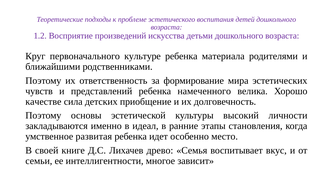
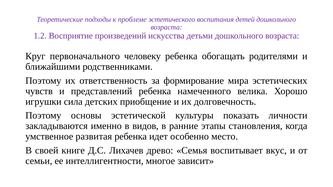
культуре: культуре -> человеку (143, 56)
материала: материала -> обогащать (223, 56)
качестве: качестве -> игрушки (43, 102)
высокий: высокий -> показать (241, 116)
идеал: идеал -> видов (145, 126)
